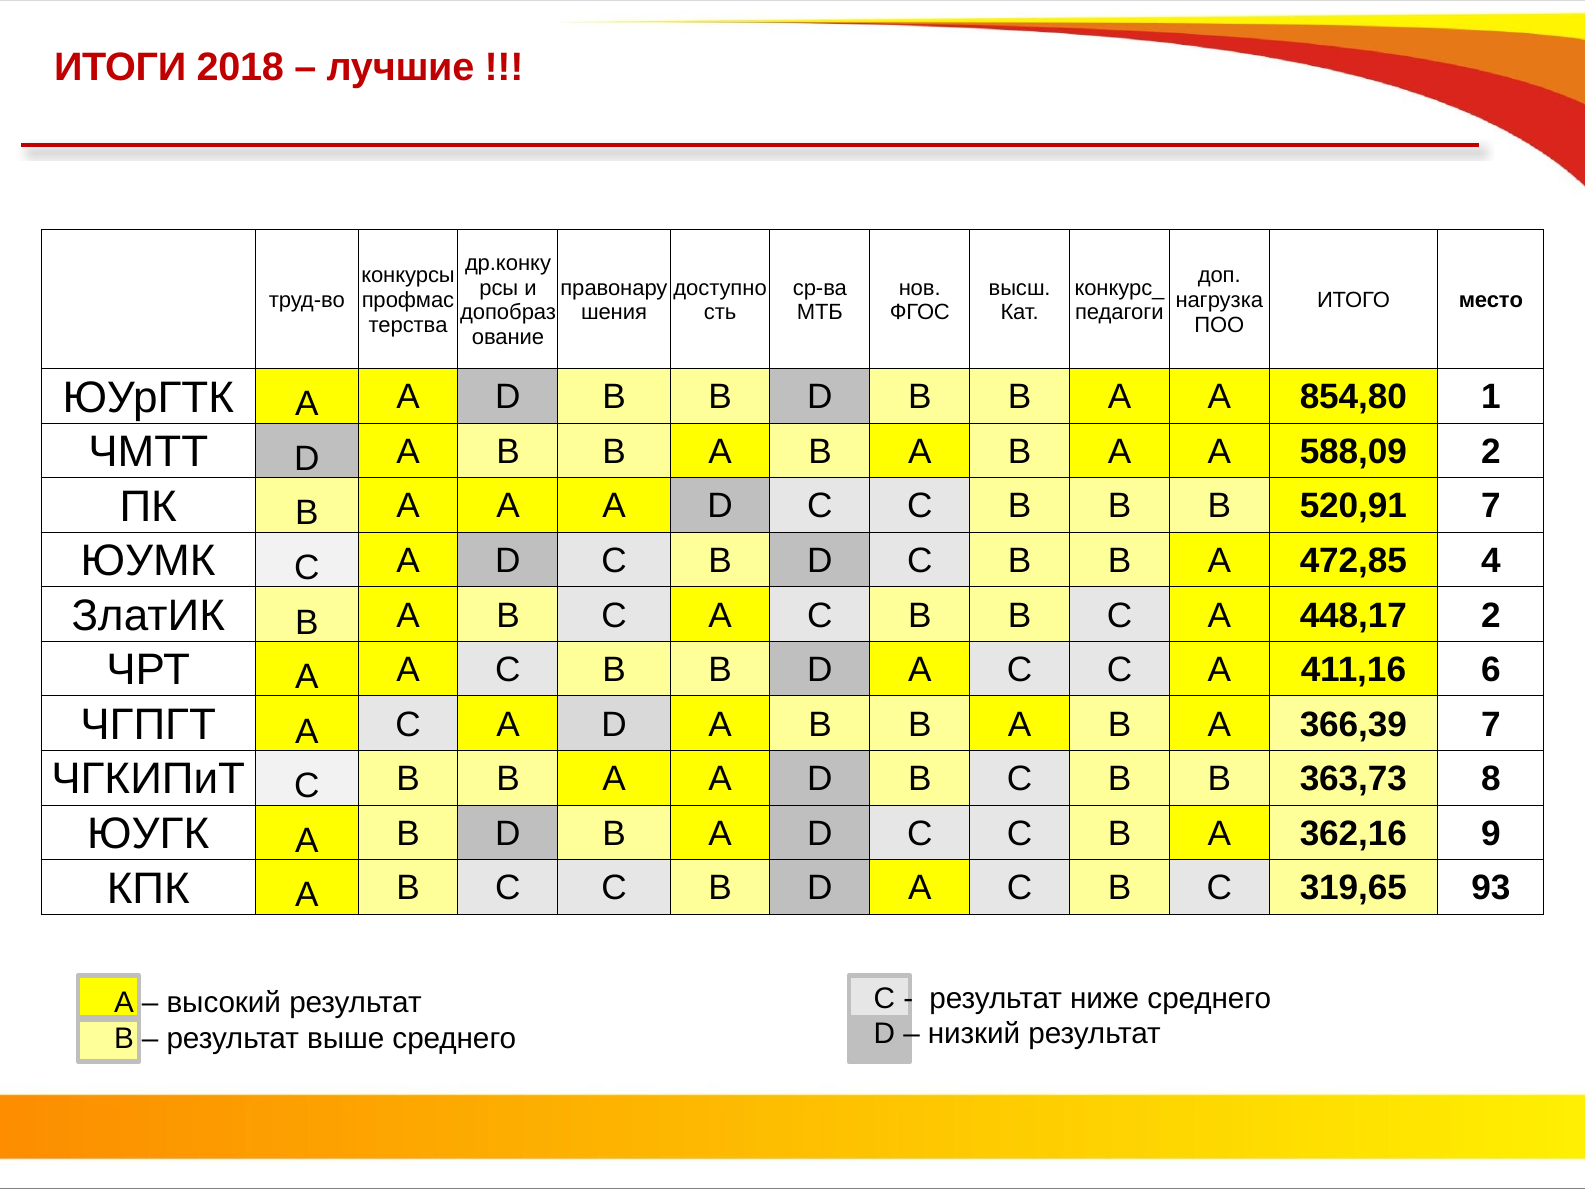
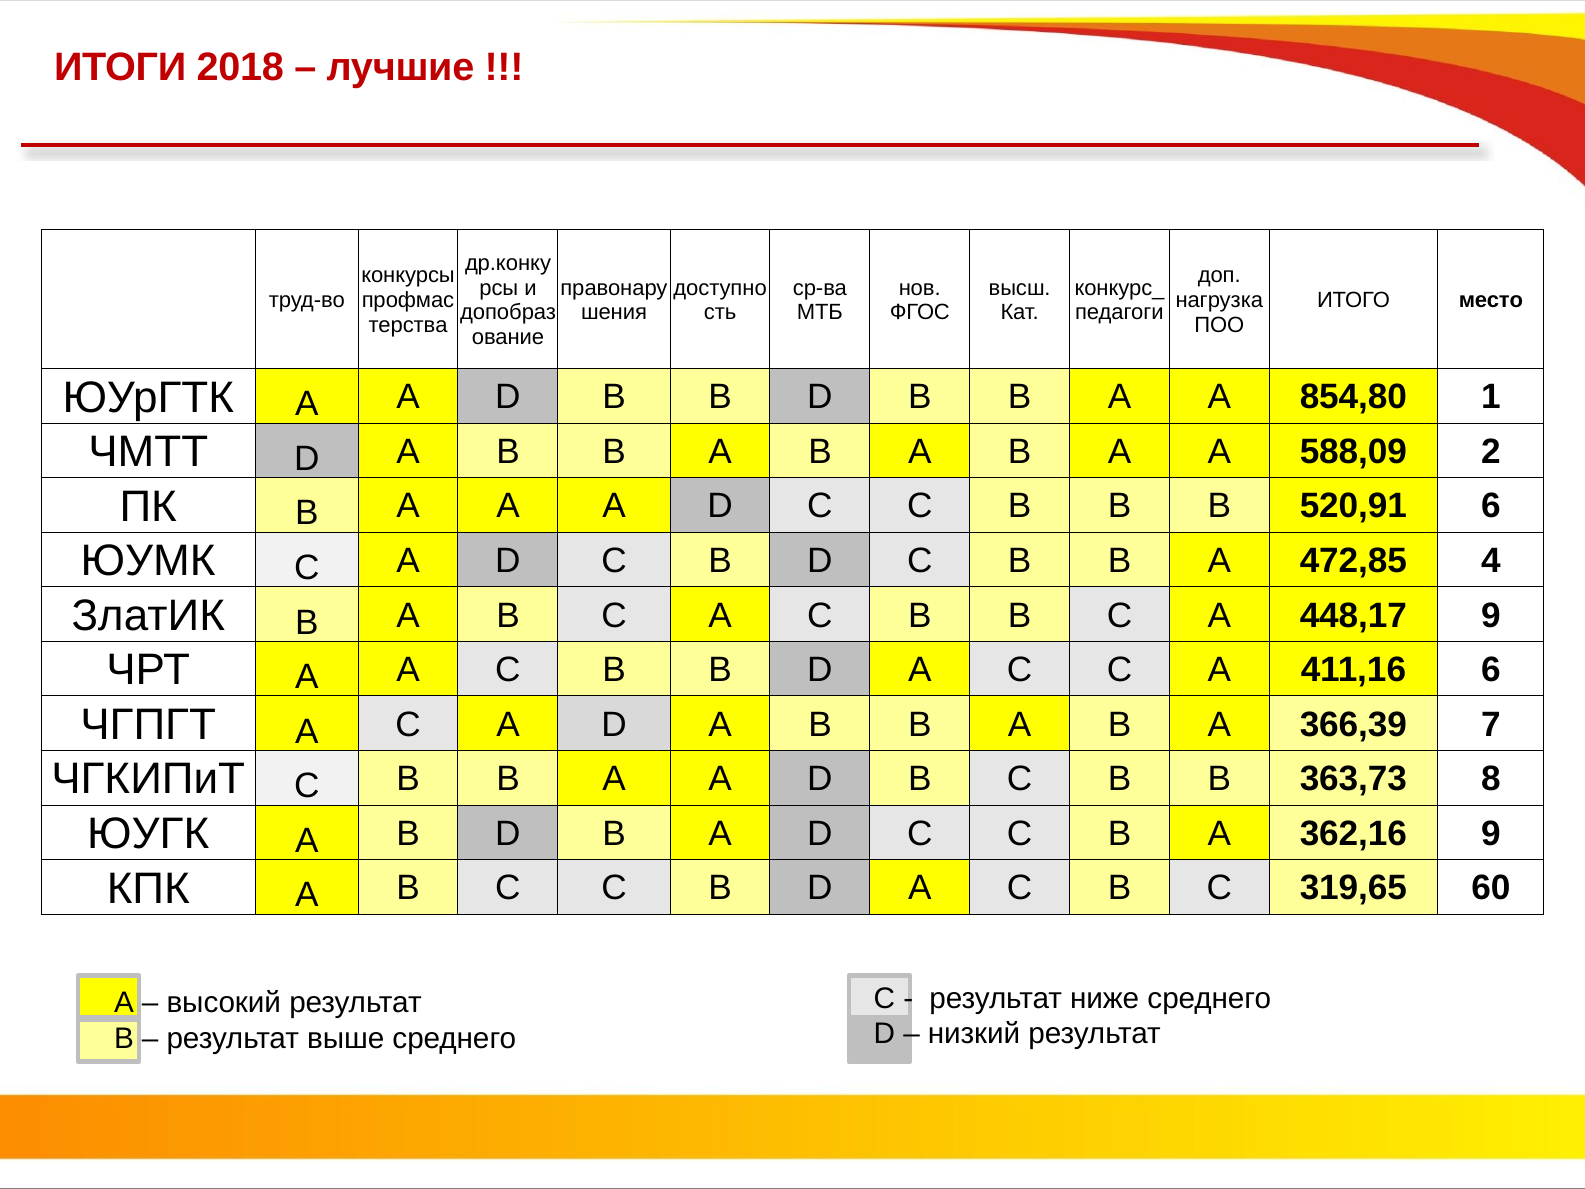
520,91 7: 7 -> 6 (1491, 506)
448,17 2: 2 -> 9 (1491, 615)
93: 93 -> 60 (1491, 888)
